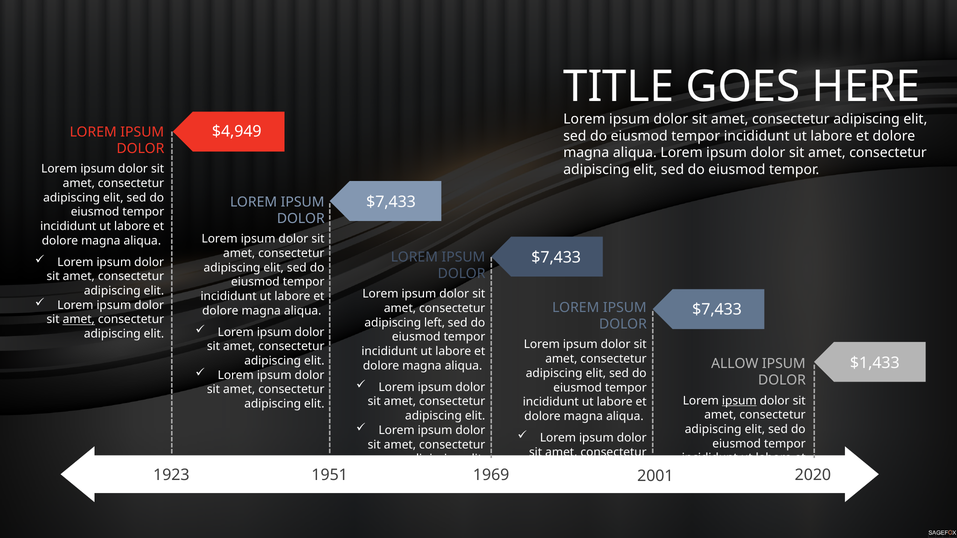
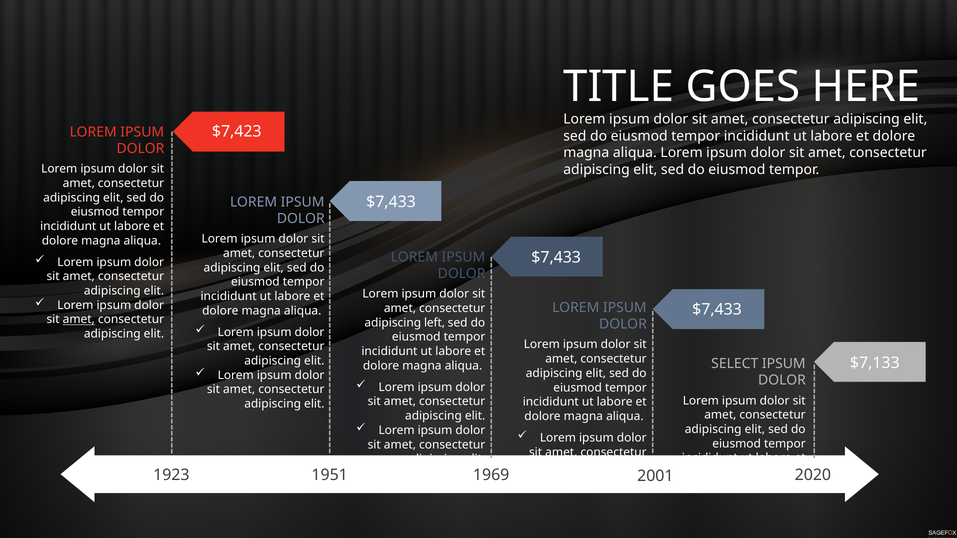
$4,949: $4,949 -> $7,423 (237, 131)
$1,433: $1,433 -> $7,133 (875, 363)
ALLOW: ALLOW -> SELECT (735, 364)
ipsum underline: present -> none (739, 401)
